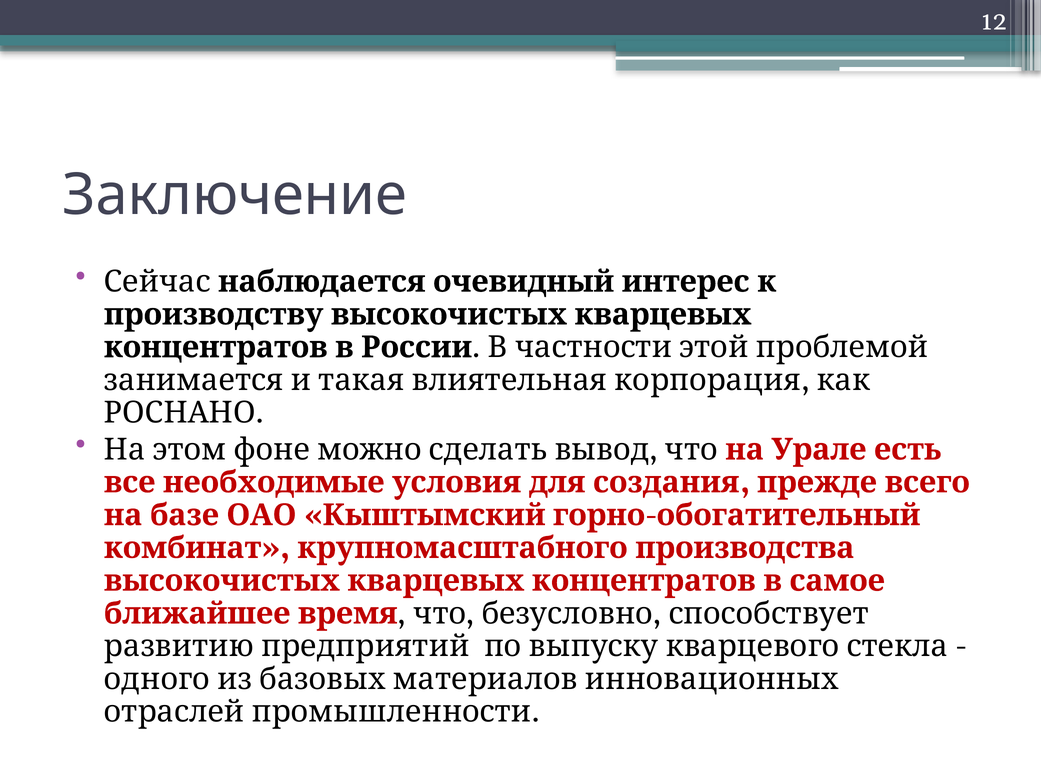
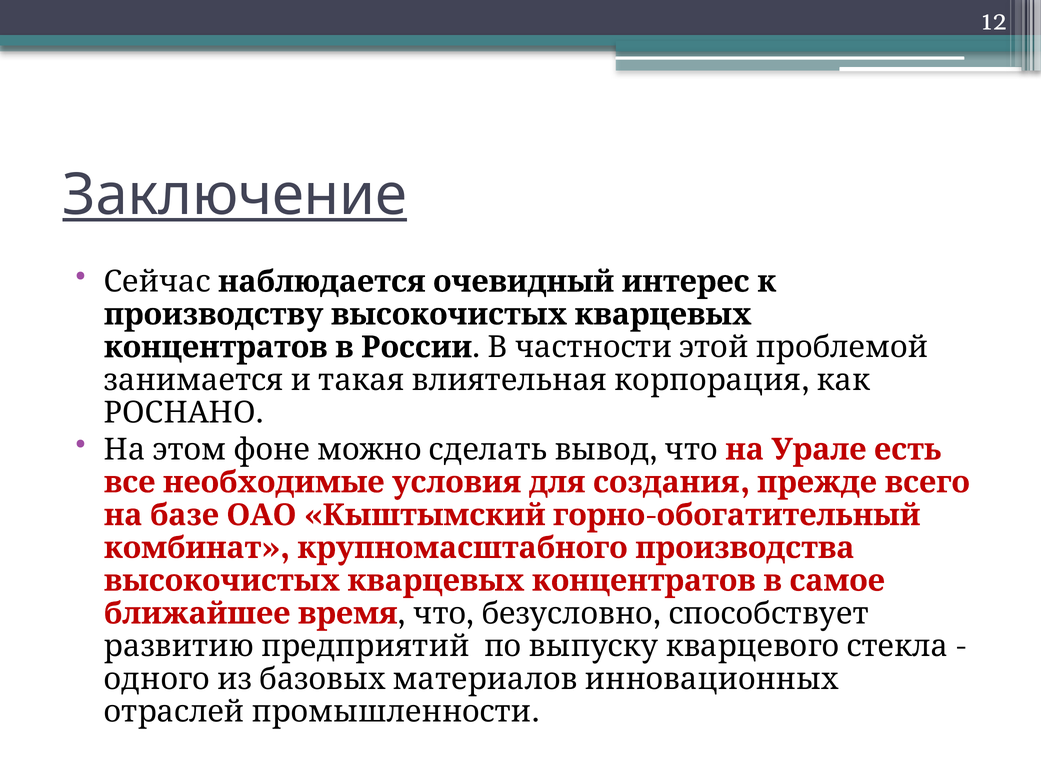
Заключение underline: none -> present (235, 195)
